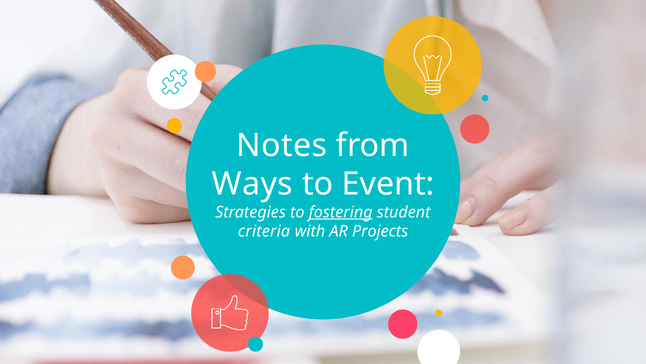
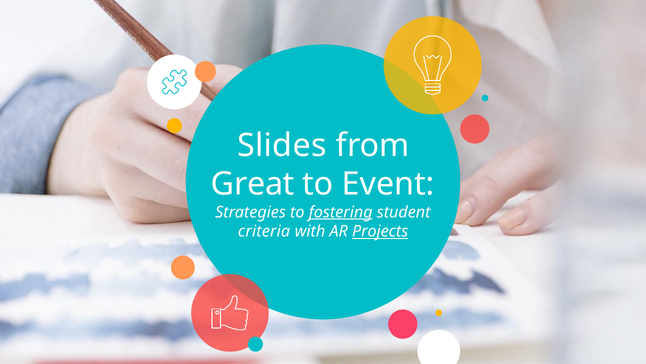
Notes: Notes -> Slides (282, 145)
Ways: Ways -> Great (253, 184)
Projects underline: none -> present (380, 231)
